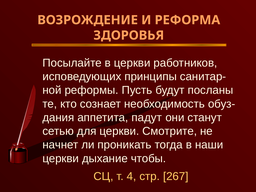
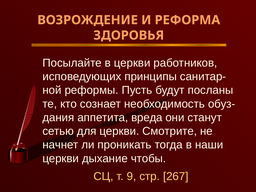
падут: падут -> вреда (147, 118)
4: 4 -> 9 (132, 176)
